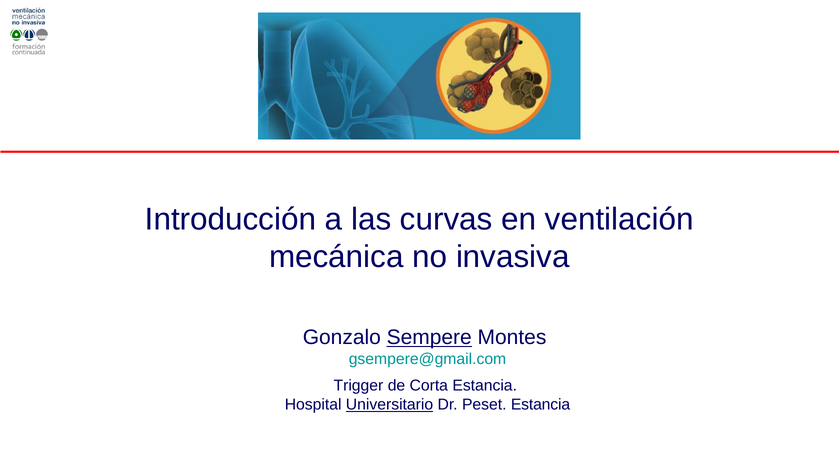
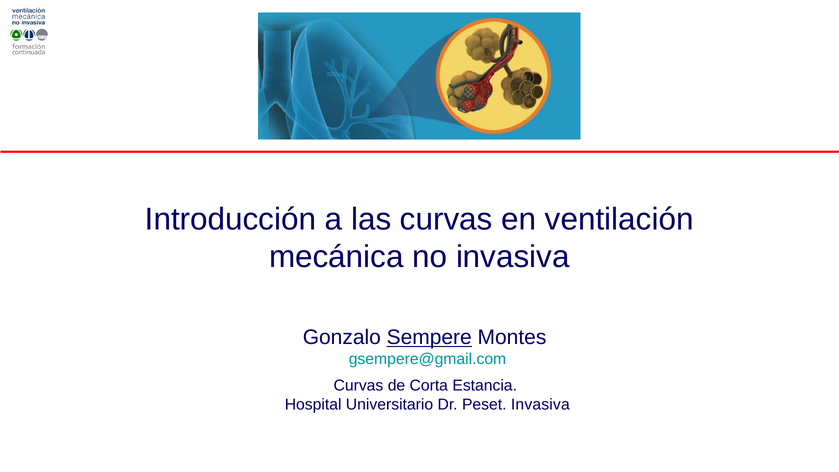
Trigger: Trigger -> Curvas (358, 386)
Universitario underline: present -> none (390, 405)
Peset Estancia: Estancia -> Invasiva (540, 405)
